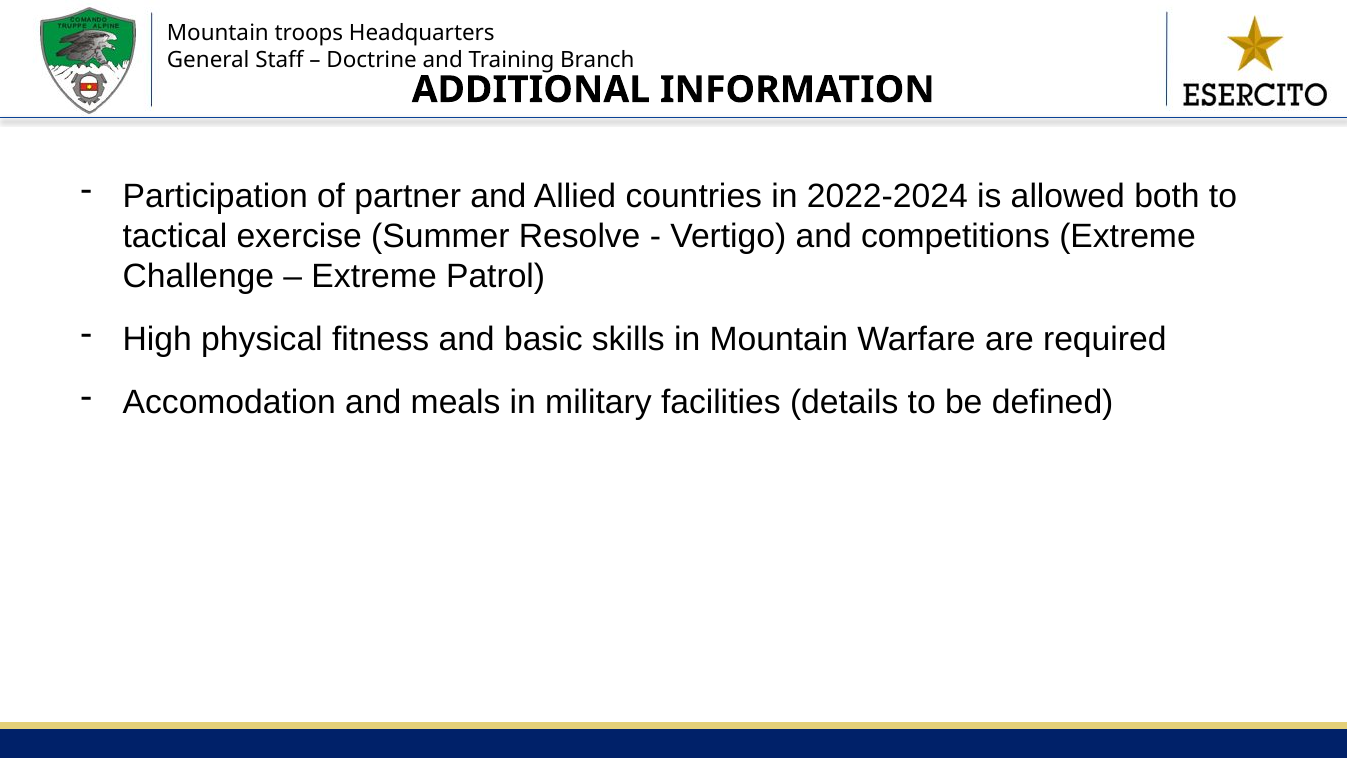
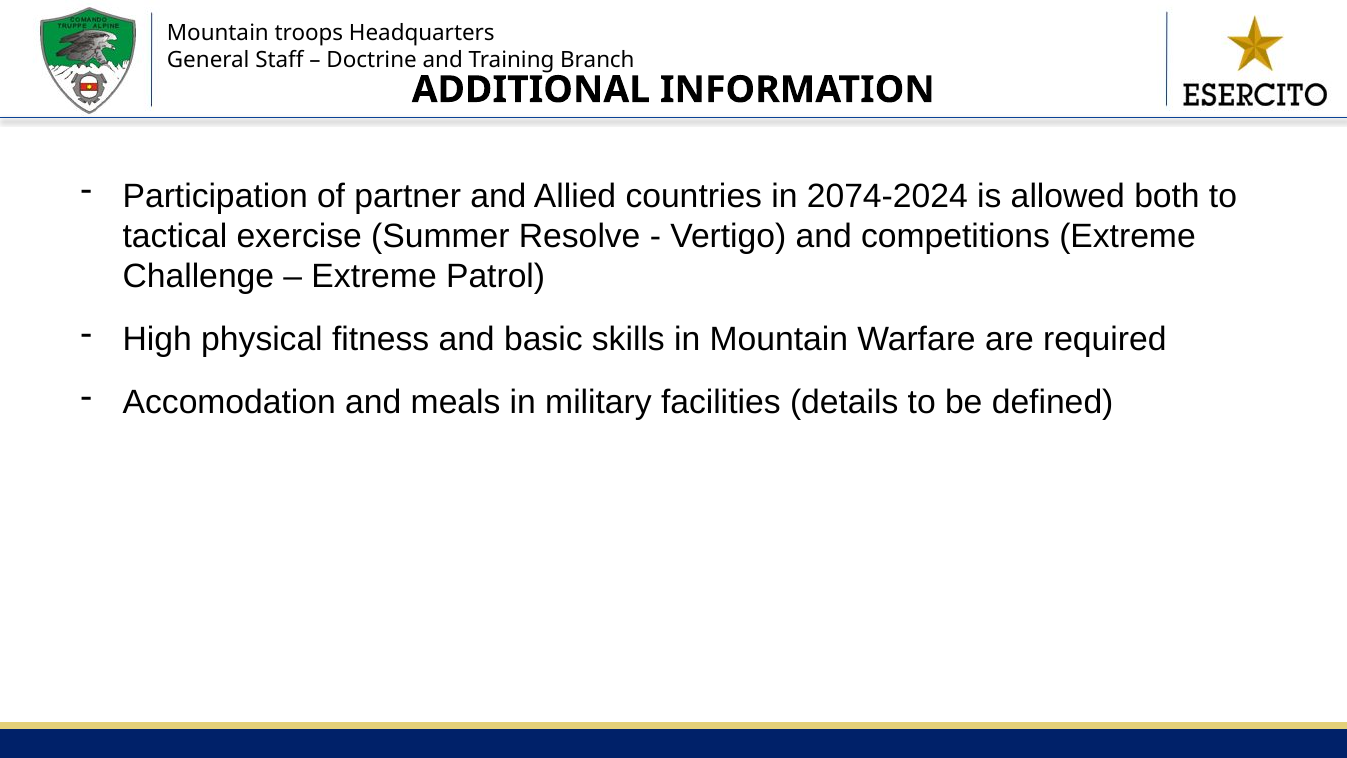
2022-2024: 2022-2024 -> 2074-2024 (887, 196)
